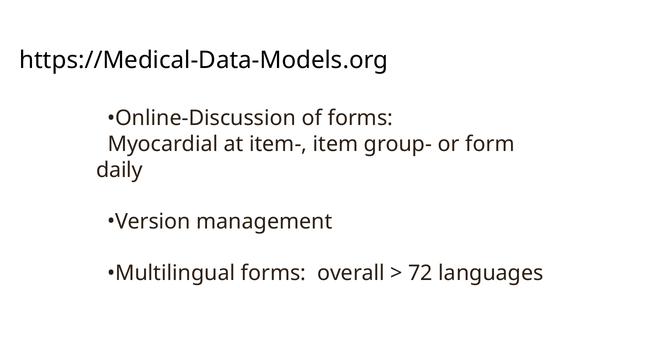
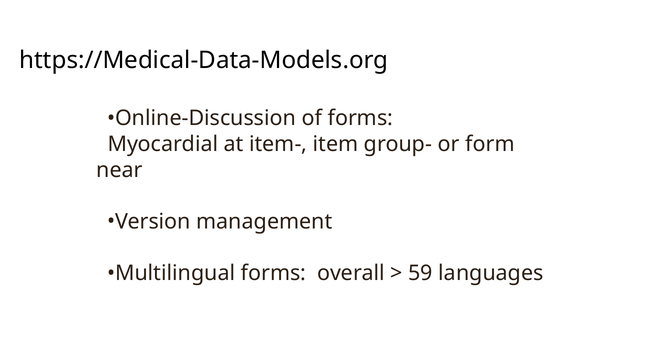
daily: daily -> near (119, 170)
72: 72 -> 59 (420, 273)
